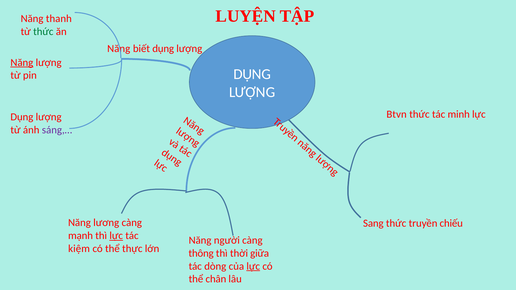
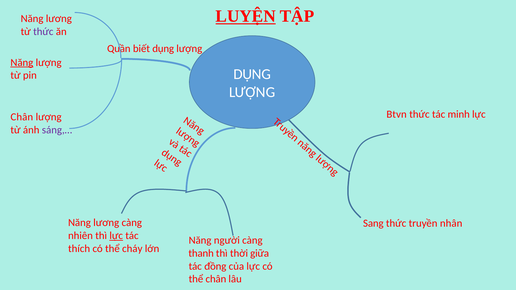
LUYỆN underline: none -> present (246, 16)
thanh: thanh -> lương (59, 19)
thức colour: green -> purple (43, 32)
Năng: Năng -> Quần (119, 49)
Dụng: Dụng -> Chân (22, 117)
chiếu: chiếu -> nhân (451, 224)
mạnh: mạnh -> nhiên (80, 236)
kiệm: kiệm -> thích (79, 249)
thực: thực -> cháy (132, 249)
thông: thông -> thanh (201, 253)
dòng: dòng -> đồng (215, 266)
lực underline: present -> none (253, 266)
